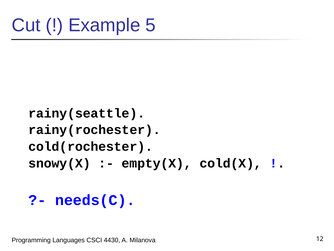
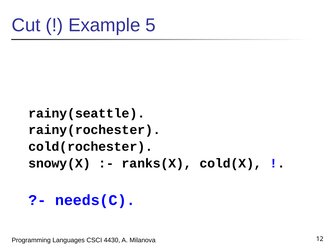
empty(X: empty(X -> ranks(X (157, 163)
